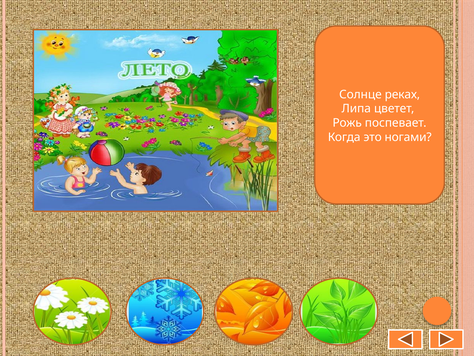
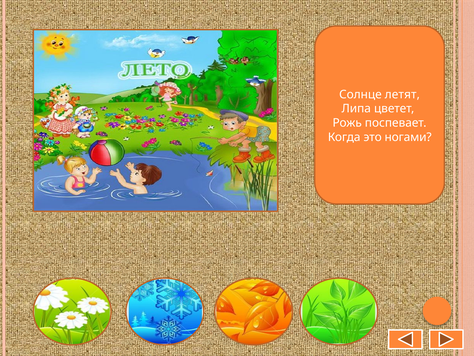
реках: реках -> летят (402, 94)
